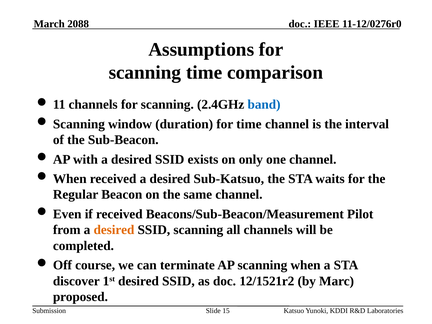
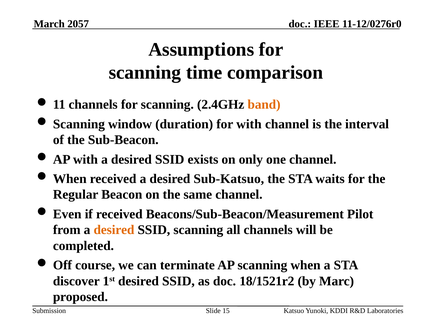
2088: 2088 -> 2057 (78, 24)
band colour: blue -> orange (264, 105)
for time: time -> with (249, 124)
12/1521r2: 12/1521r2 -> 18/1521r2 (267, 281)
